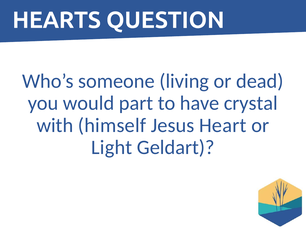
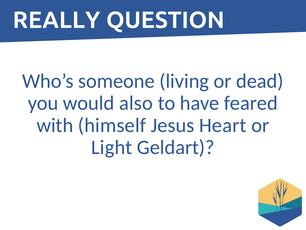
HEARTS: HEARTS -> REALLY (56, 20)
part: part -> also (136, 103)
crystal: crystal -> feared (251, 103)
